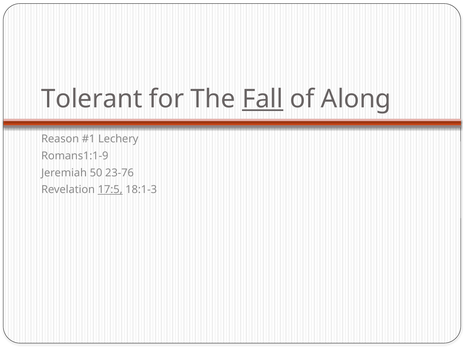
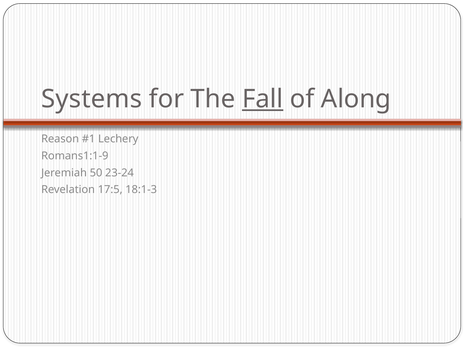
Tolerant: Tolerant -> Systems (92, 99)
23-76: 23-76 -> 23-24 (119, 173)
17:5 underline: present -> none (110, 190)
